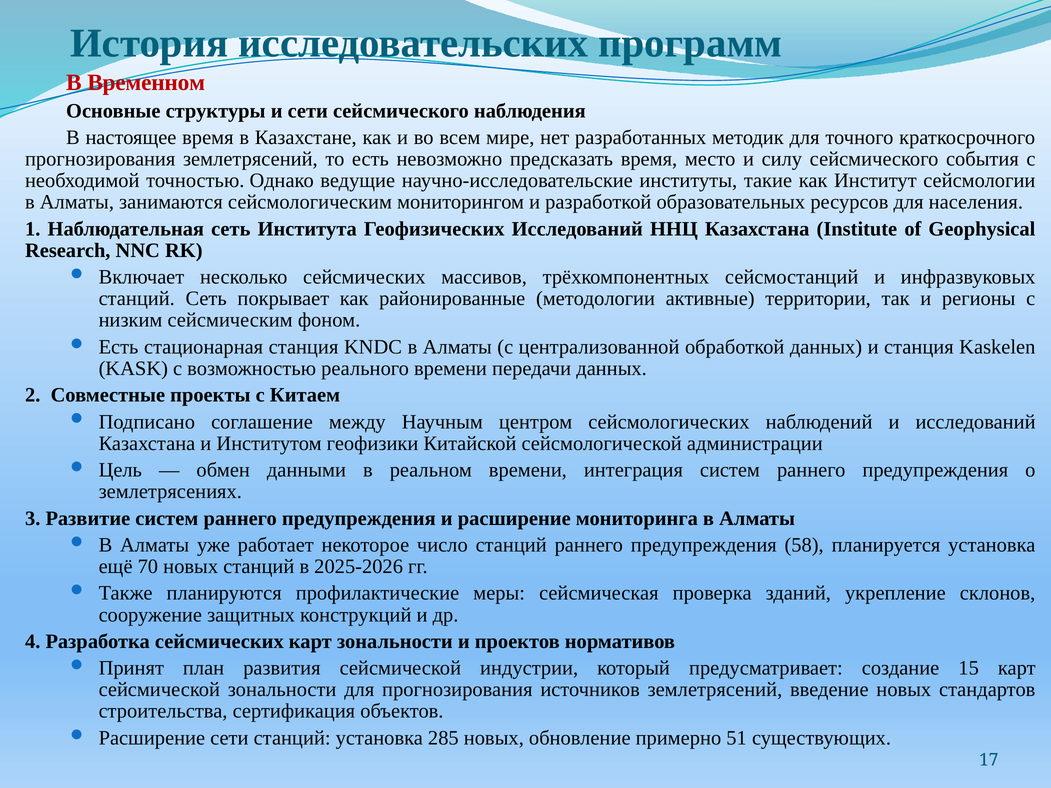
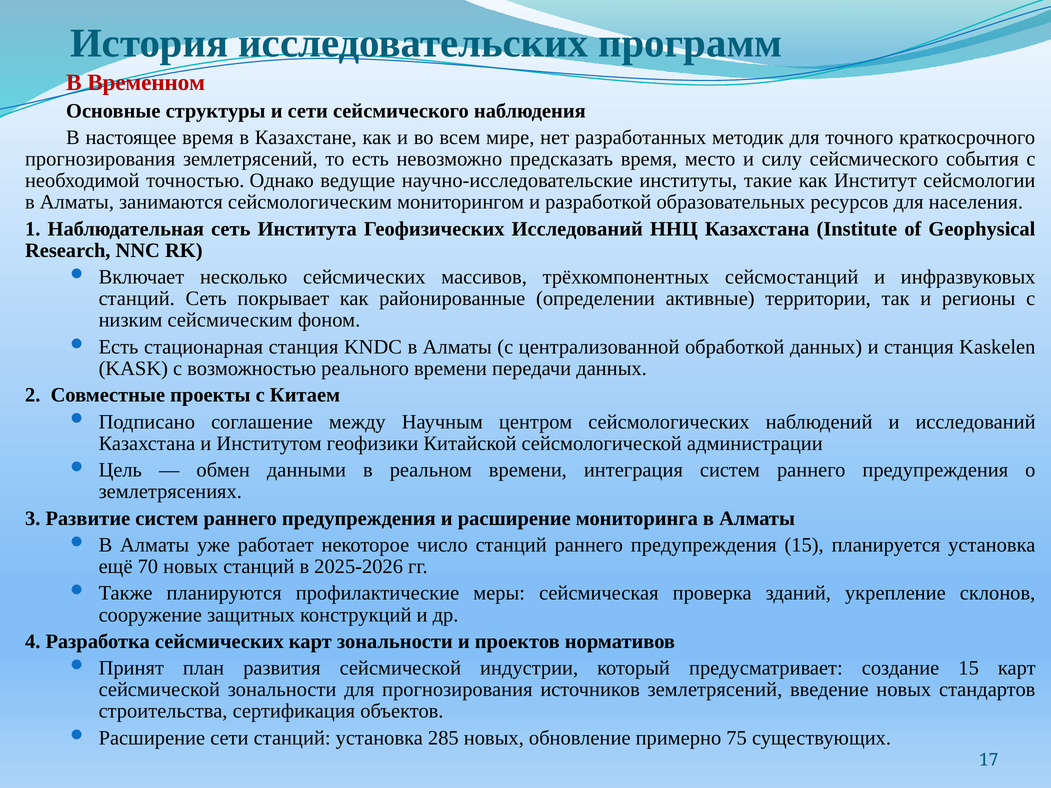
методологии: методологии -> определении (595, 299)
предупреждения 58: 58 -> 15 (804, 545)
51: 51 -> 75 (737, 738)
